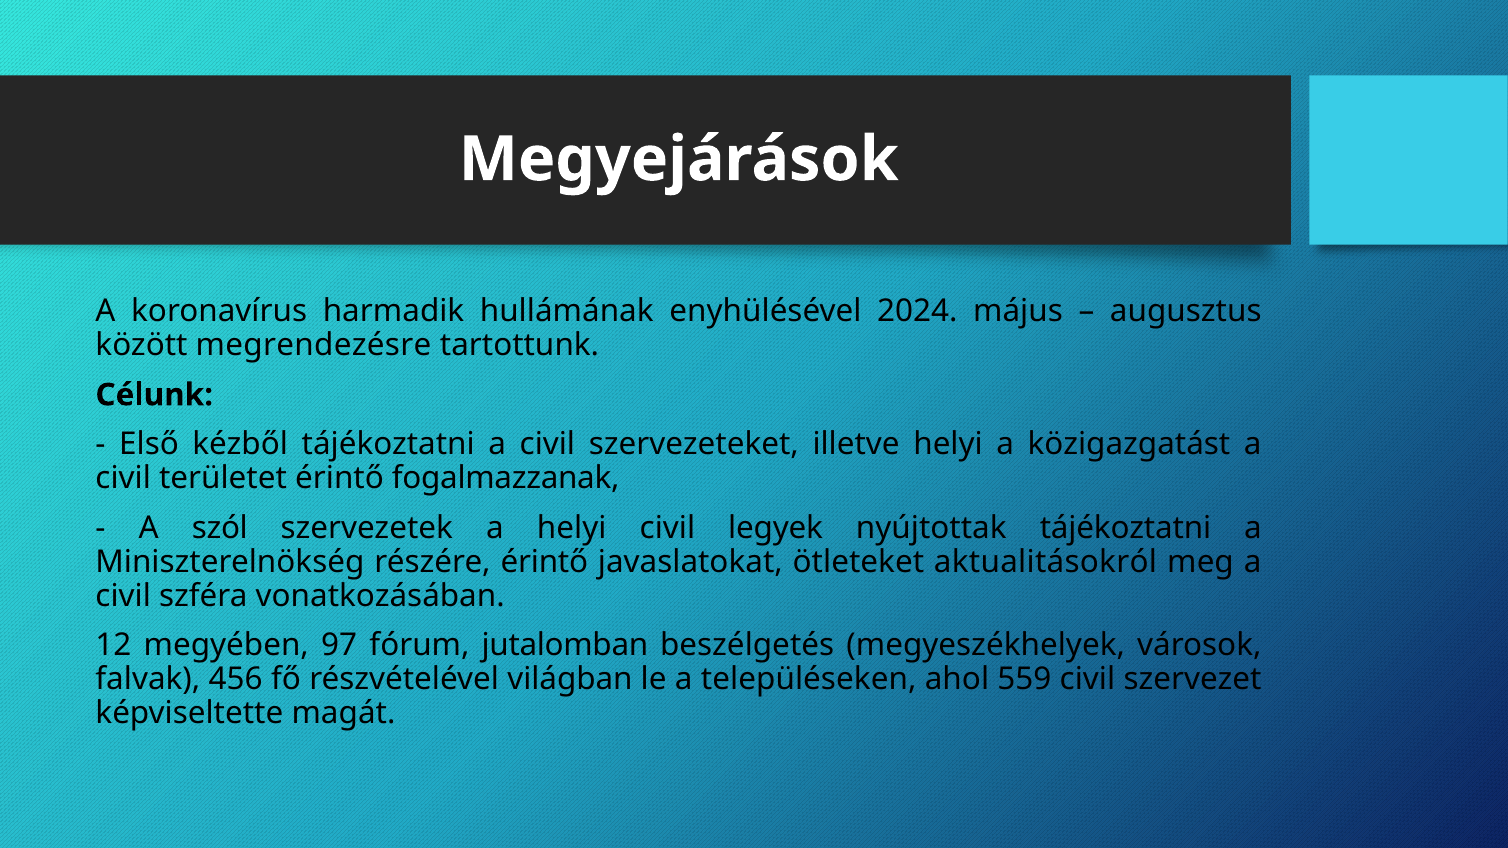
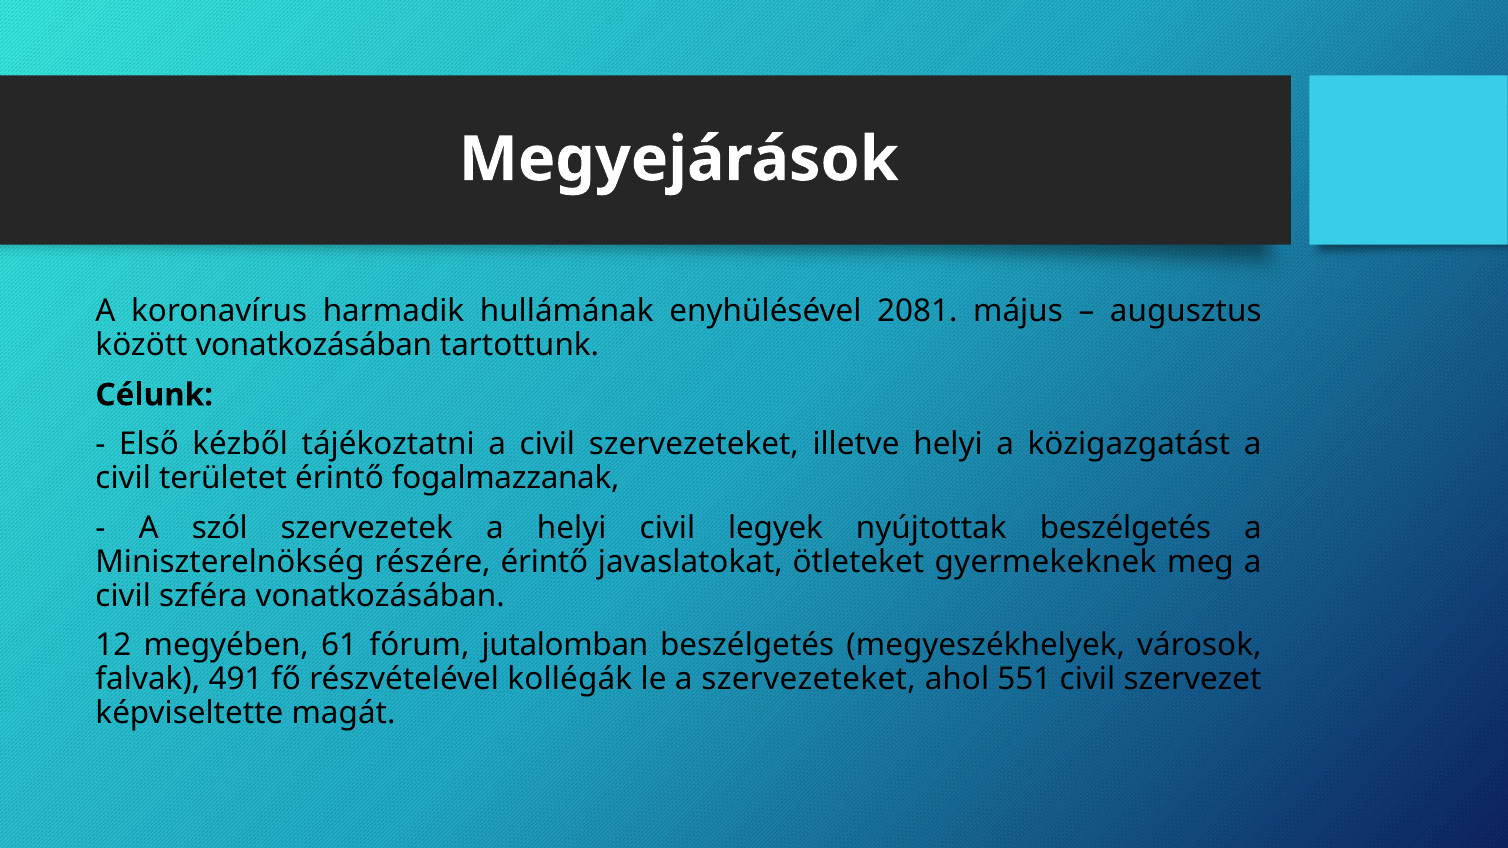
2024: 2024 -> 2081 (917, 311)
között megrendezésre: megrendezésre -> vonatkozásában (314, 345)
nyújtottak tájékoztatni: tájékoztatni -> beszélgetés (1125, 528)
aktualitásokról: aktualitásokról -> gyermekeknek (1045, 562)
97: 97 -> 61 (339, 646)
456: 456 -> 491 (236, 680)
világban: világban -> kollégák (570, 680)
a településeken: településeken -> szervezeteket (809, 680)
559: 559 -> 551 (1024, 680)
